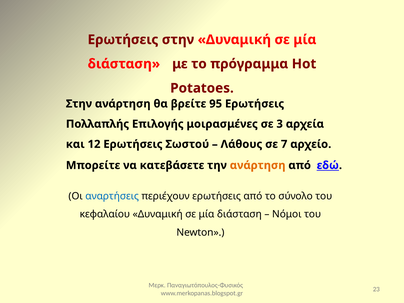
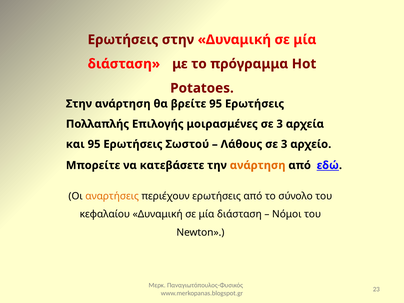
και 12: 12 -> 95 (94, 144)
Λάθους σε 7: 7 -> 3 (284, 144)
αναρτήσεις colour: blue -> orange (112, 196)
